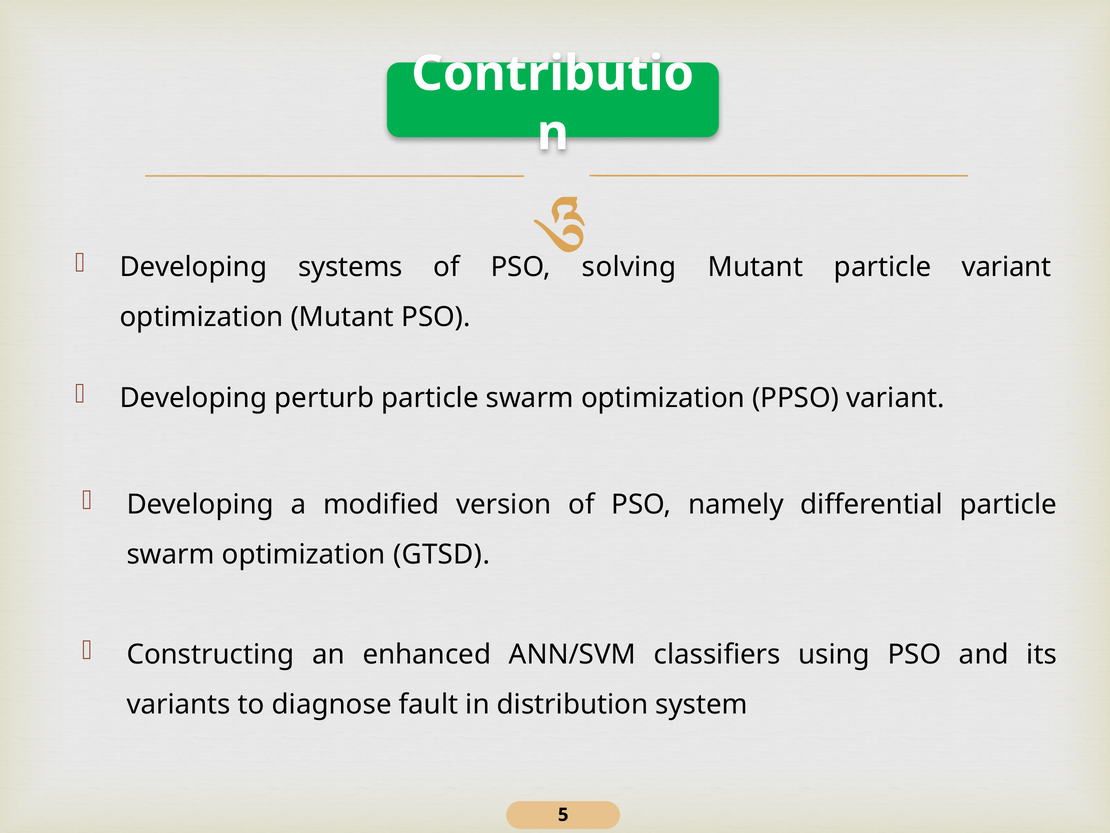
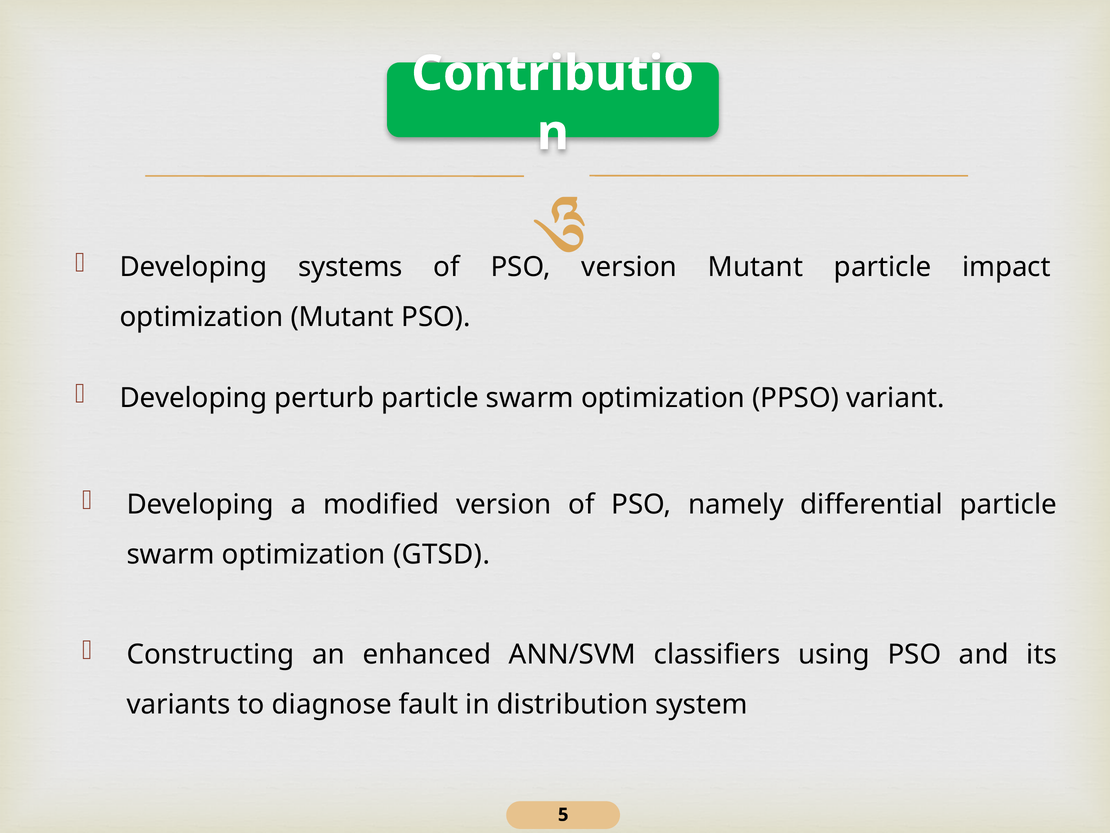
PSO solving: solving -> version (629, 267)
particle variant: variant -> impact (1006, 267)
